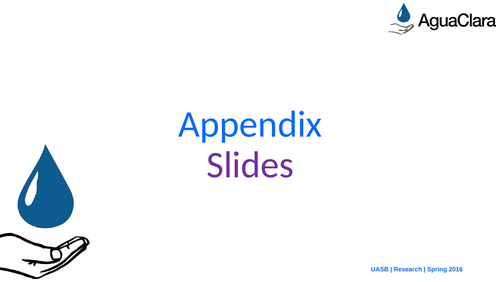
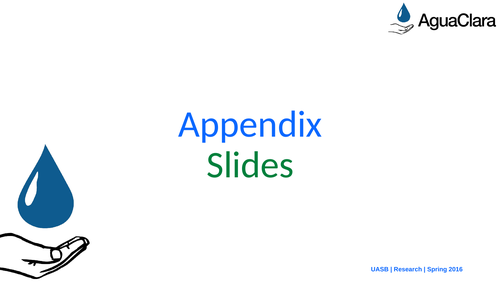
Slides colour: purple -> green (250, 165)
